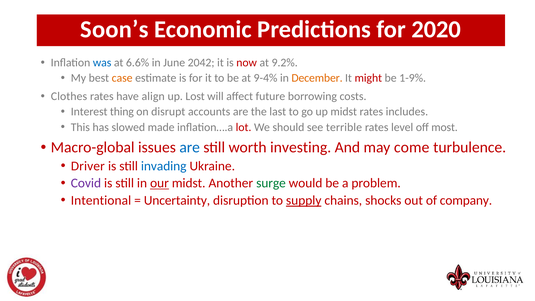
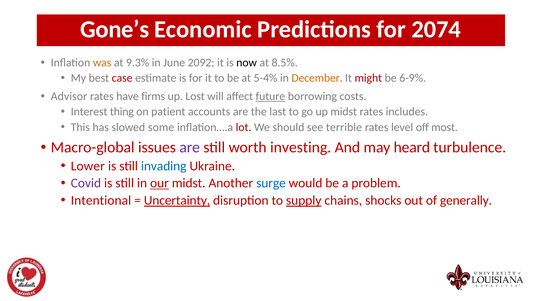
Soon’s: Soon’s -> Gone’s (115, 30)
2020: 2020 -> 2074 (436, 30)
was colour: blue -> orange (102, 63)
6.6%: 6.6% -> 9.3% (138, 63)
2042: 2042 -> 2092 (201, 63)
now colour: red -> black (247, 63)
9.2%: 9.2% -> 8.5% (285, 63)
case colour: orange -> red (122, 78)
9-4%: 9-4% -> 5-4% (265, 78)
1-9%: 1-9% -> 6-9% (413, 78)
Clothes: Clothes -> Advisor (69, 96)
align: align -> firms (153, 96)
future underline: none -> present (270, 96)
disrupt: disrupt -> patient (168, 112)
made: made -> some (161, 127)
are colour: blue -> purple (190, 147)
come: come -> heard (412, 147)
Driver: Driver -> Lower (88, 166)
surge colour: green -> blue (271, 183)
Uncertainty underline: none -> present (177, 200)
company: company -> generally (466, 200)
